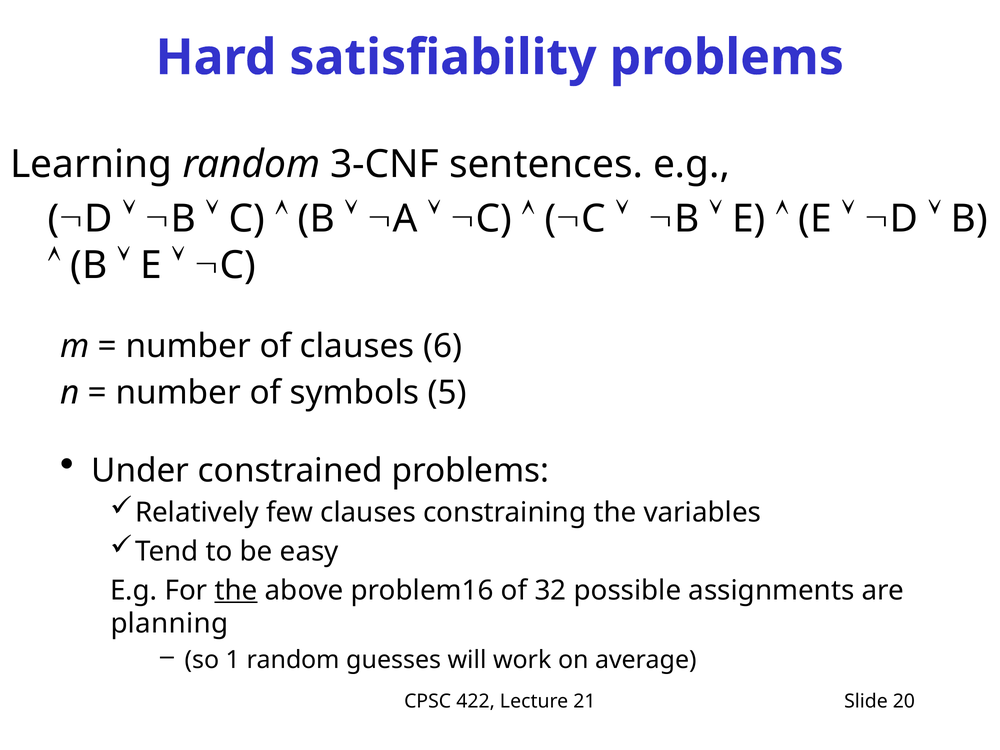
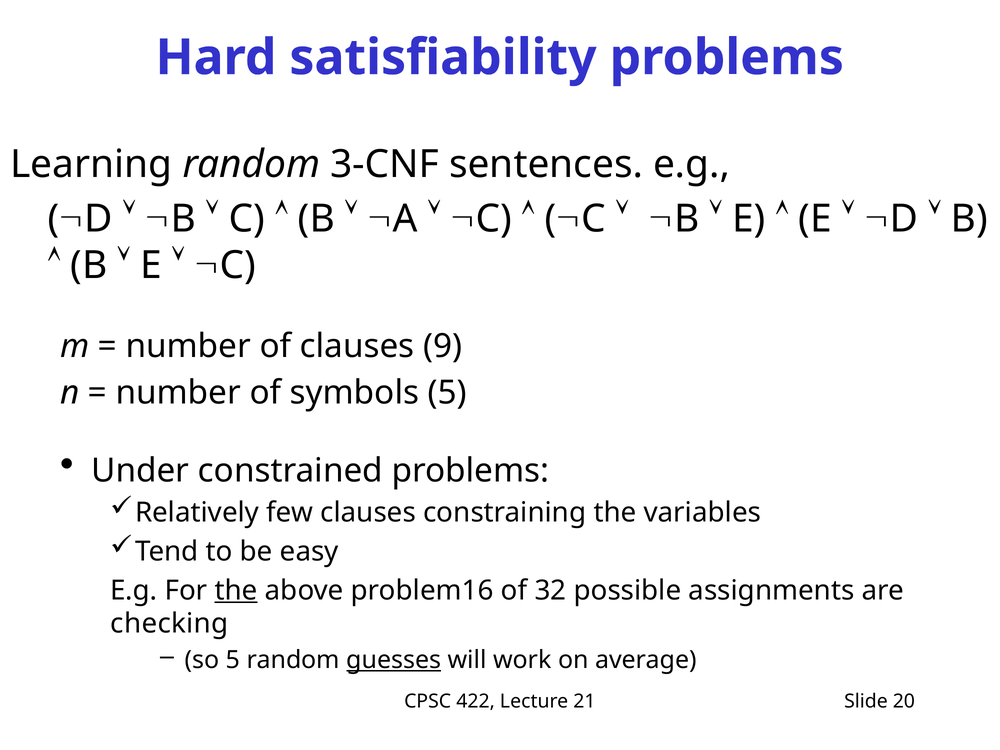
6: 6 -> 9 (443, 346)
planning: planning -> checking (169, 624)
so 1: 1 -> 5 (233, 660)
guesses underline: none -> present (394, 660)
